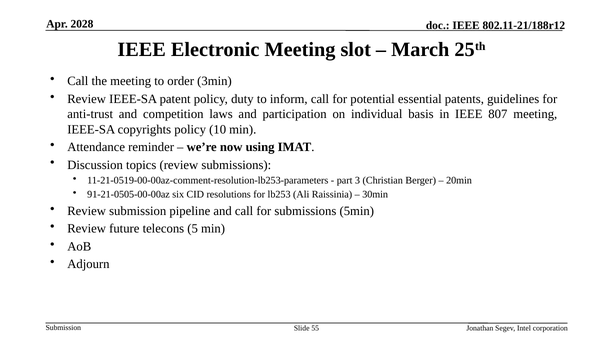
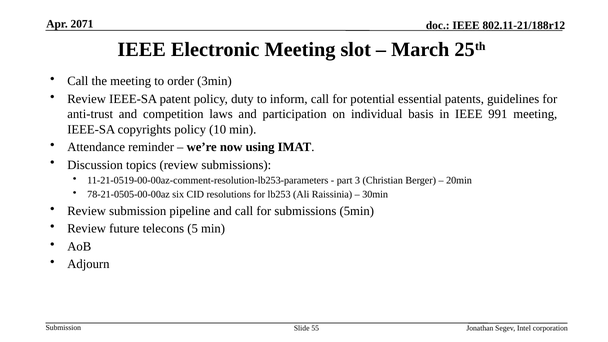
2028: 2028 -> 2071 (82, 24)
807: 807 -> 991 (498, 114)
91-21-0505-00-00az: 91-21-0505-00-00az -> 78-21-0505-00-00az (129, 195)
